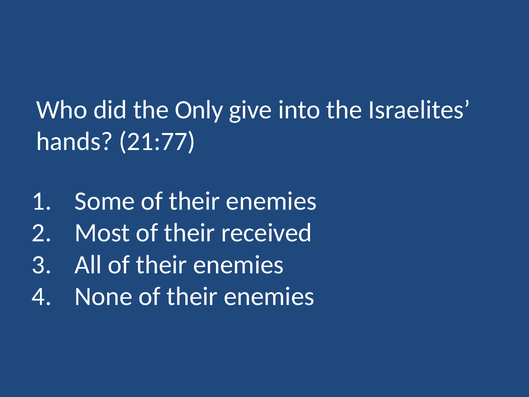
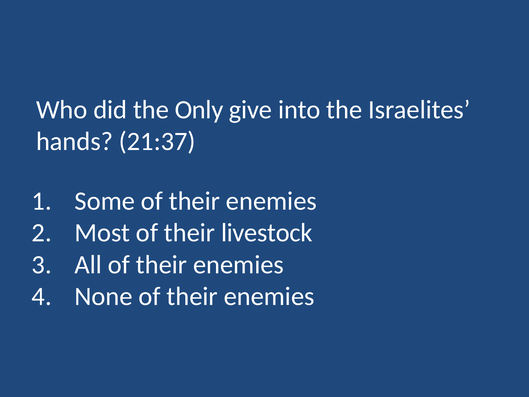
21:77: 21:77 -> 21:37 (157, 141)
received: received -> livestock (267, 233)
